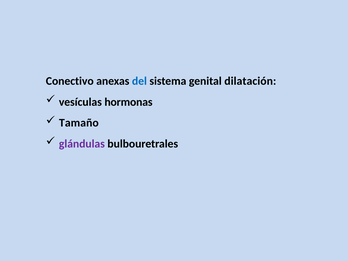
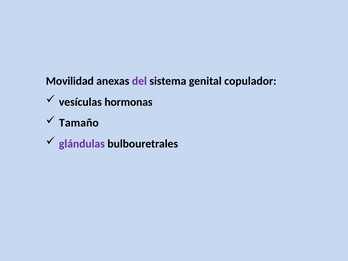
Conectivo: Conectivo -> Movilidad (70, 81)
del colour: blue -> purple (139, 81)
dilatación: dilatación -> copulador (250, 81)
